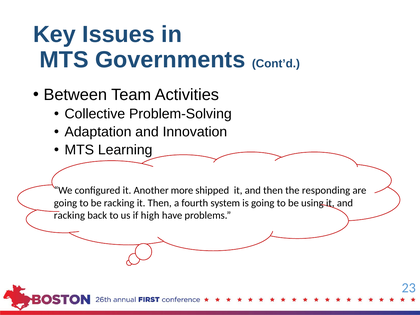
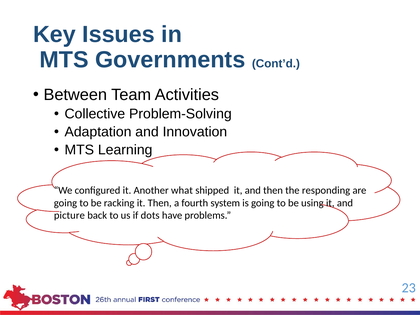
more: more -> what (182, 190)
racking: racking -> picture (69, 216)
high: high -> dots (150, 216)
